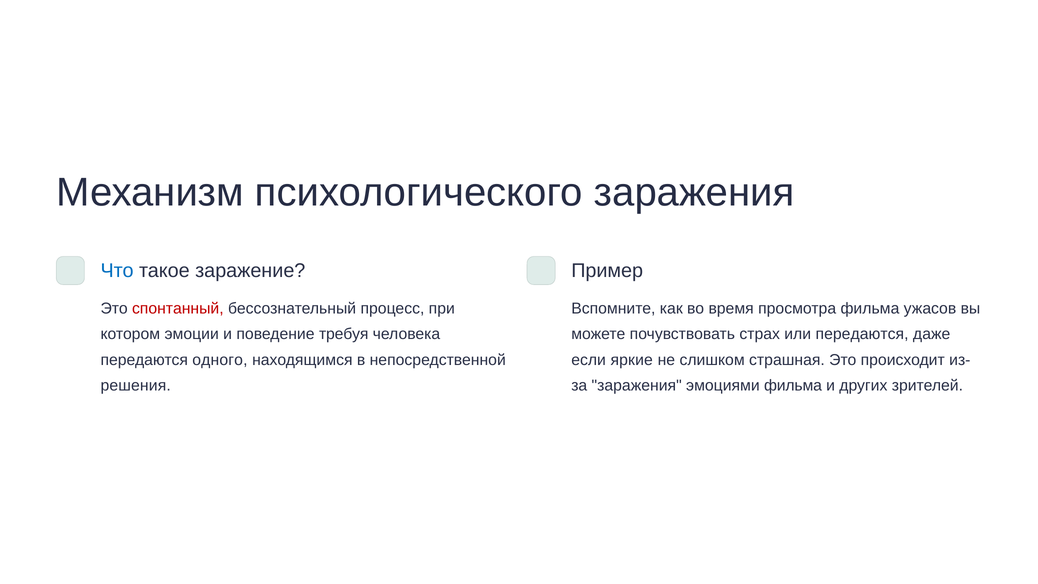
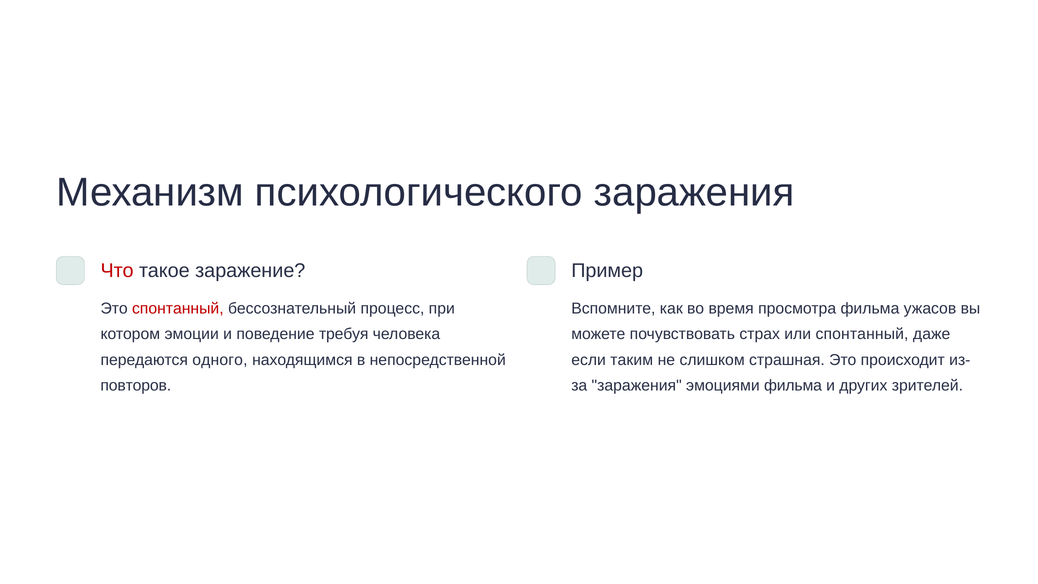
Что colour: blue -> red (117, 271)
или передаются: передаются -> спонтанный (862, 334)
яркие: яркие -> таким (632, 360)
решения: решения -> повторов (136, 386)
